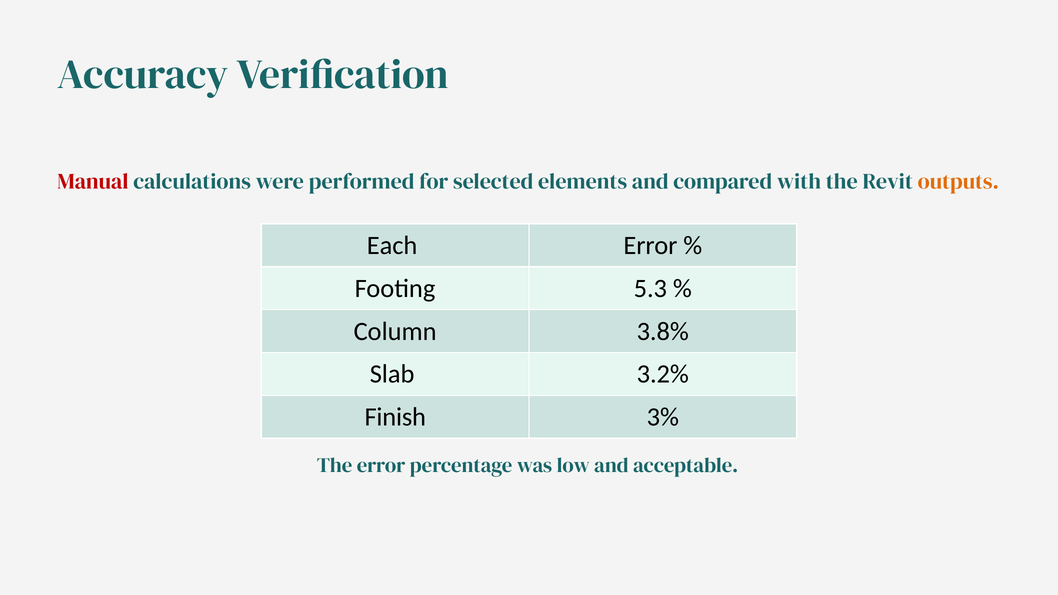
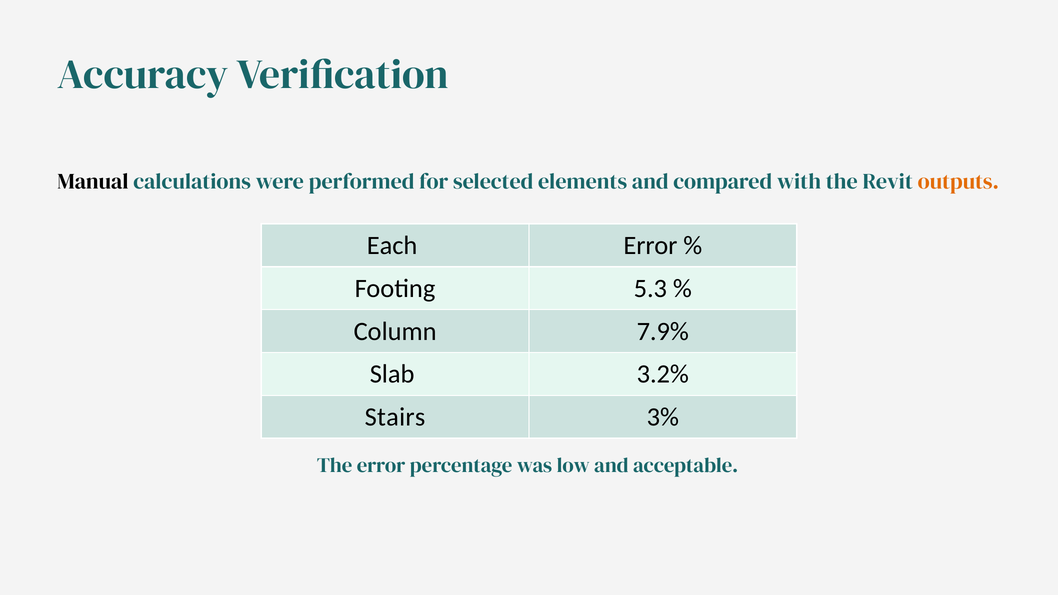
Manual colour: red -> black (93, 181)
3.8%: 3.8% -> 7.9% (663, 331)
Finish: Finish -> Stairs (395, 417)
